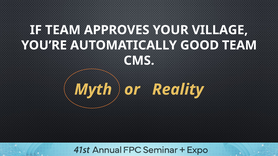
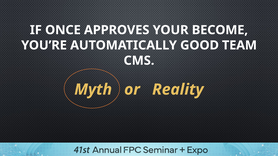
IF TEAM: TEAM -> ONCE (63, 30)
VILLAGE: VILLAGE -> BECOME (220, 30)
